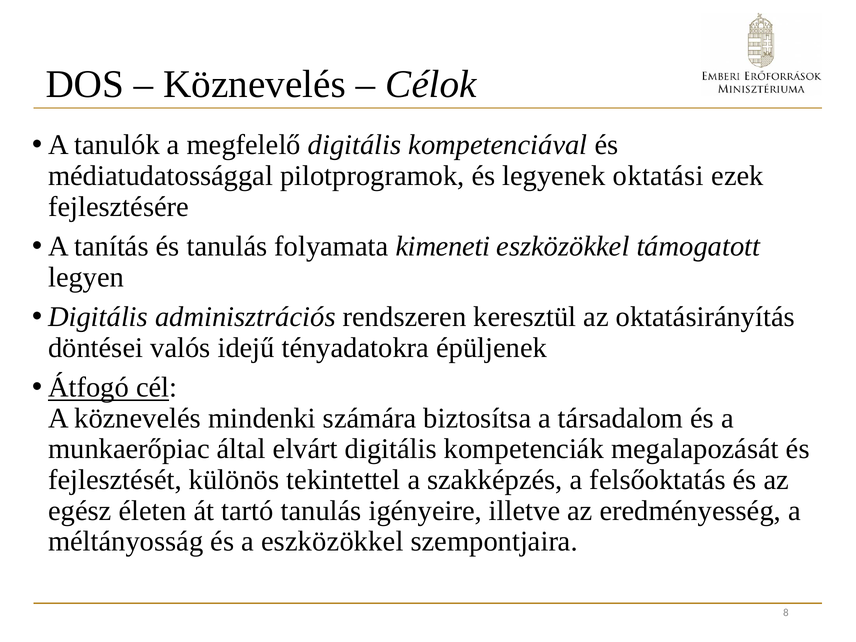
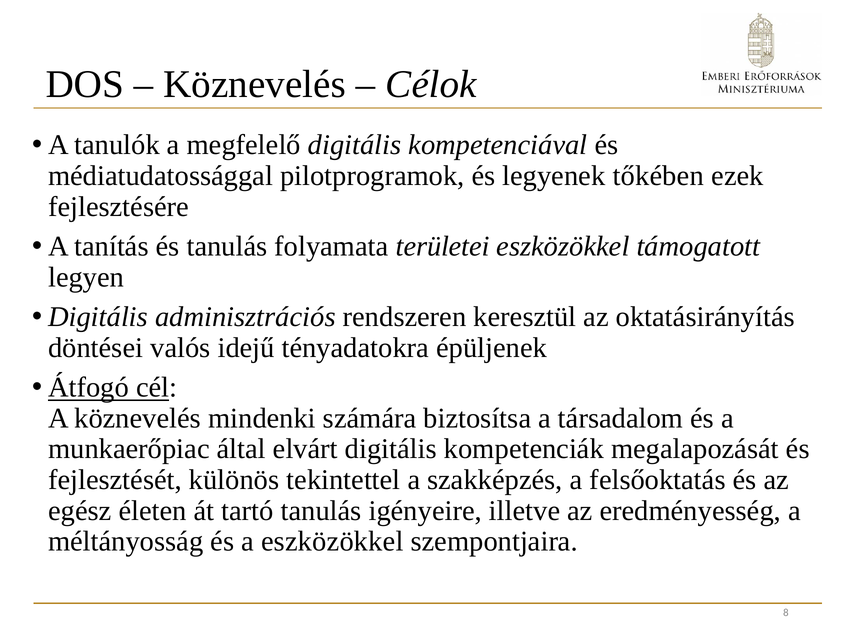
oktatási: oktatási -> tőkében (658, 176)
kimeneti: kimeneti -> területei (443, 246)
